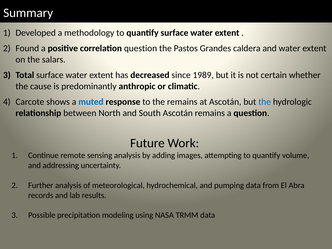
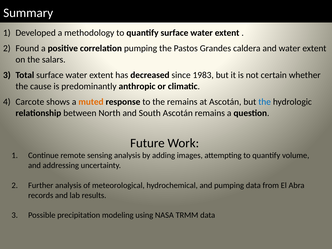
correlation question: question -> pumping (141, 48)
1989: 1989 -> 1983 (203, 75)
muted colour: blue -> orange (91, 102)
